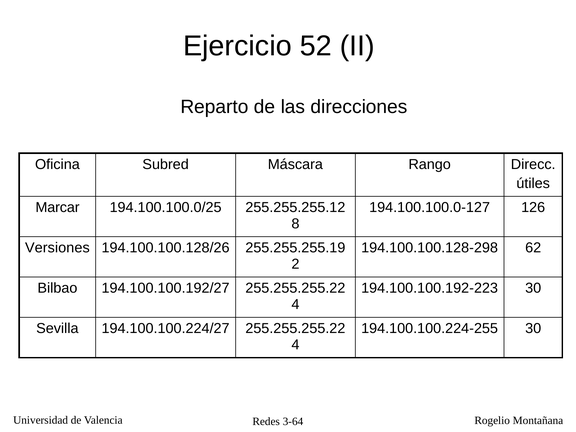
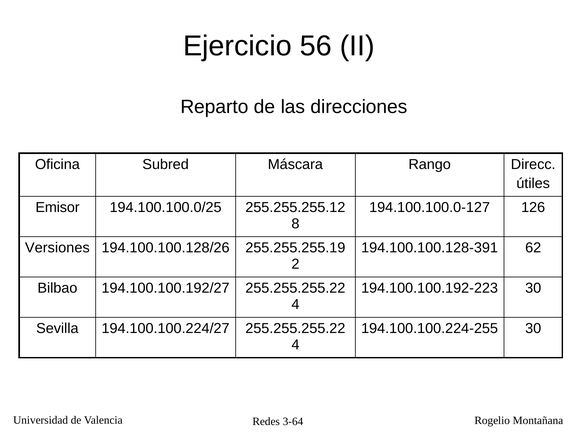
52: 52 -> 56 (316, 46)
Marcar: Marcar -> Emisor (57, 208)
194.100.100.128-298: 194.100.100.128-298 -> 194.100.100.128-391 (430, 248)
